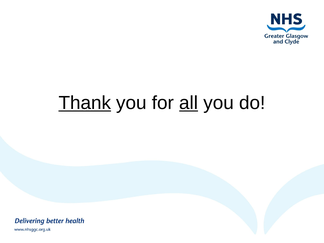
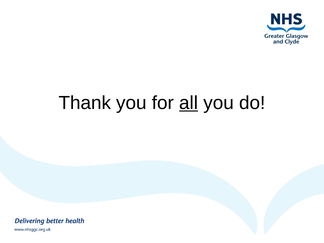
Thank underline: present -> none (85, 103)
